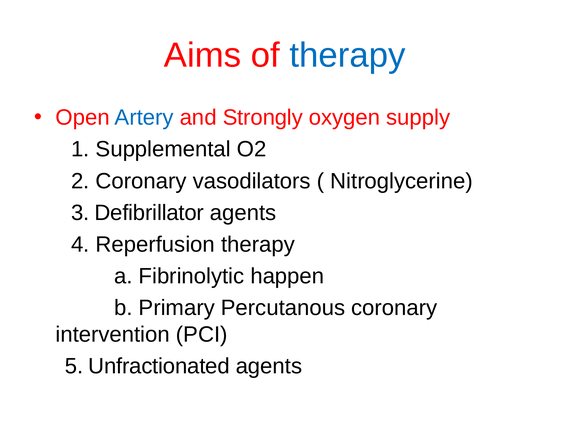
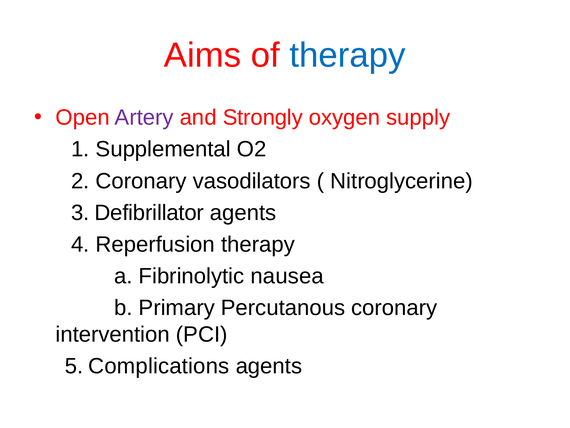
Artery colour: blue -> purple (144, 117)
happen: happen -> nausea (287, 276)
Unfractionated: Unfractionated -> Complications (159, 366)
